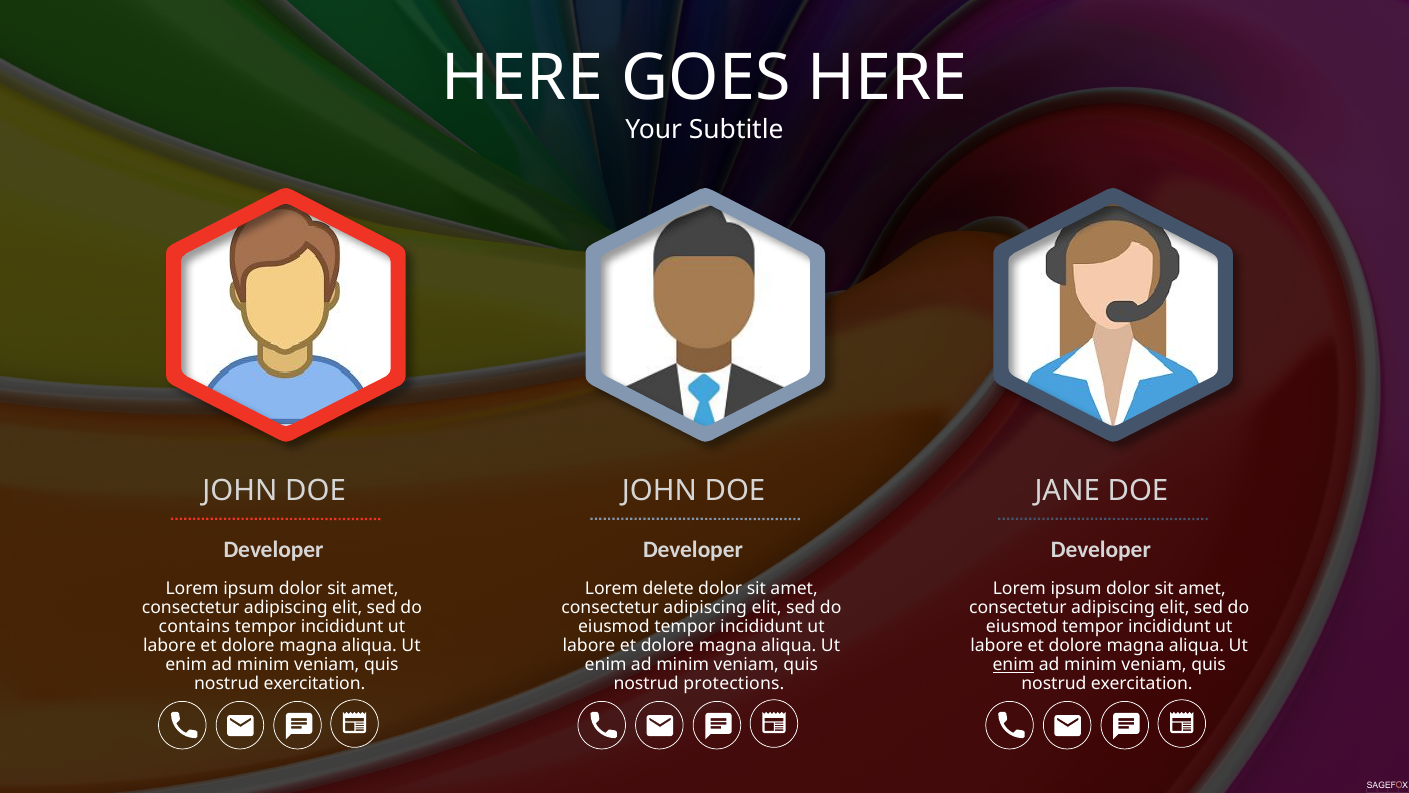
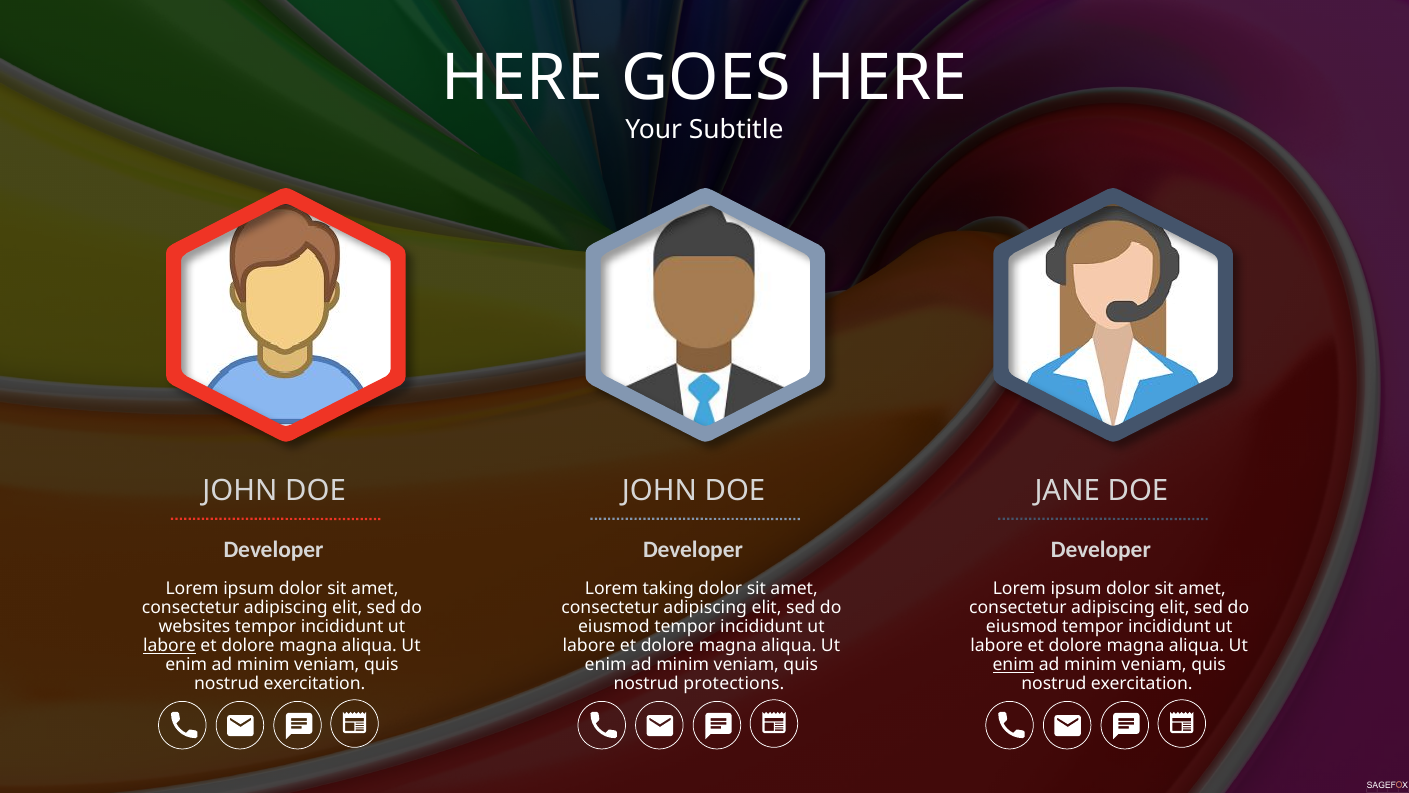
delete: delete -> taking (668, 589)
contains: contains -> websites (194, 627)
labore underline: none -> present (170, 646)
